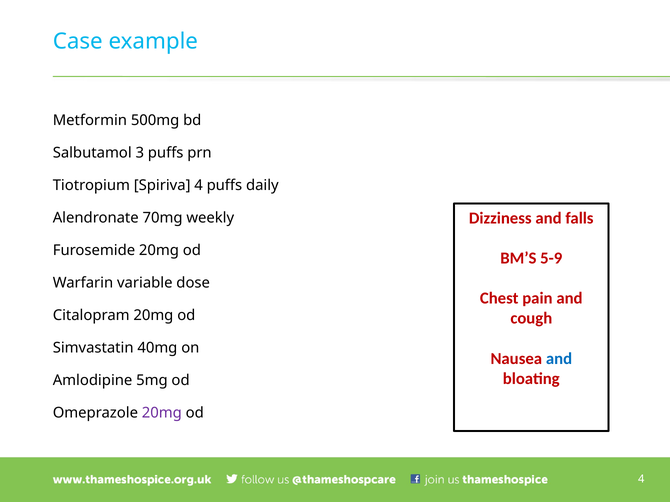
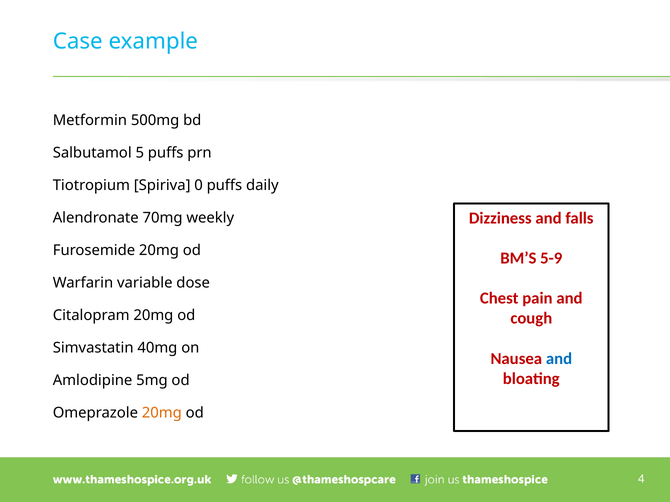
3: 3 -> 5 (140, 153)
Spiriva 4: 4 -> 0 (199, 186)
20mg colour: purple -> orange (162, 413)
